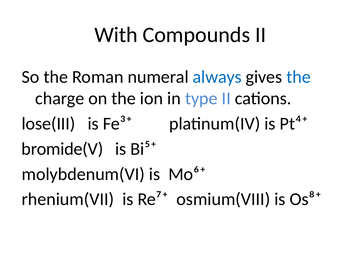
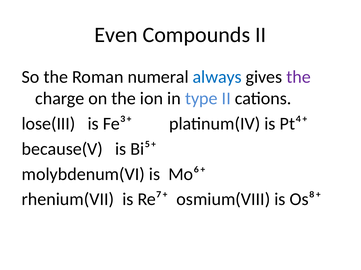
With: With -> Even (116, 35)
the colour: blue -> purple (299, 77)
bromide(V: bromide(V -> because(V (62, 149)
